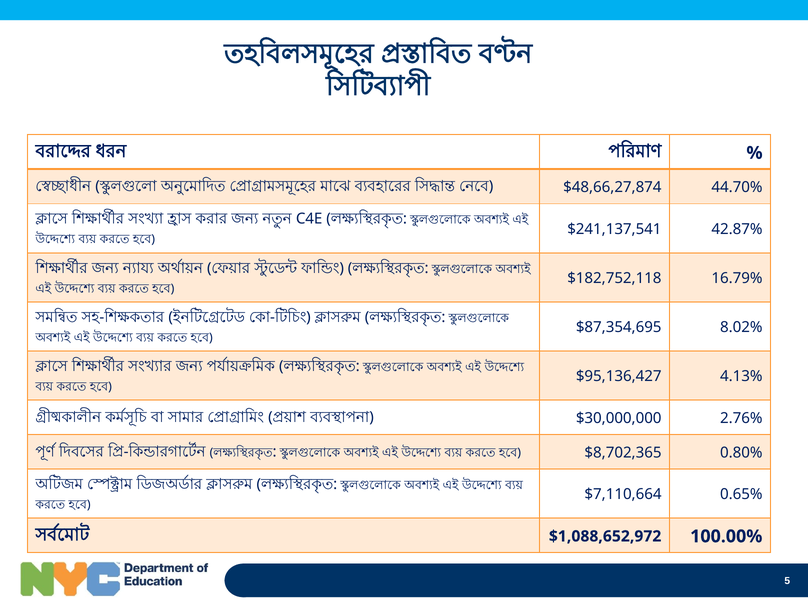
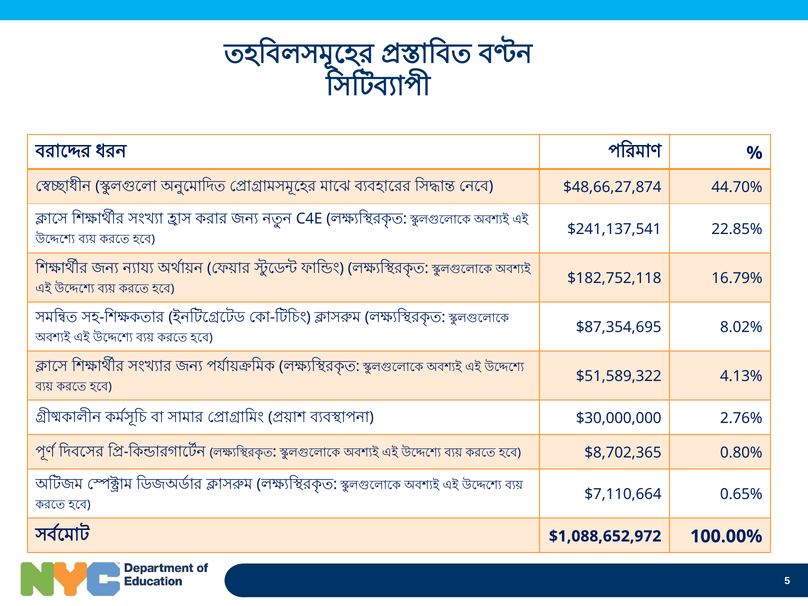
42.87%: 42.87% -> 22.85% (737, 229)
$95,136,427: $95,136,427 -> $51,589,322 (619, 376)
